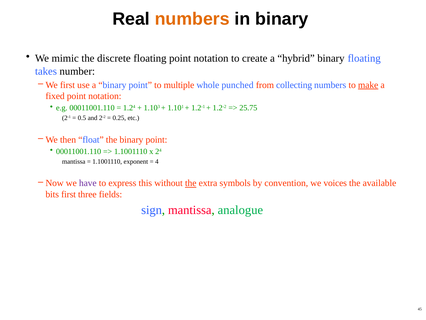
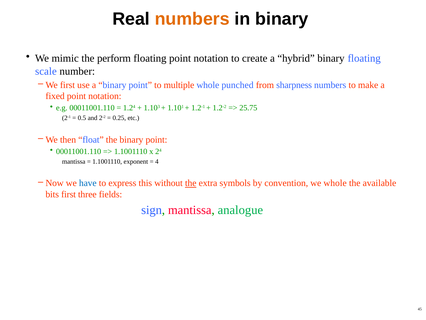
discrete: discrete -> perform (114, 58)
takes: takes -> scale (46, 71)
collecting: collecting -> sharpness (294, 85)
make underline: present -> none (368, 85)
have colour: purple -> blue (88, 183)
we voices: voices -> whole (335, 183)
